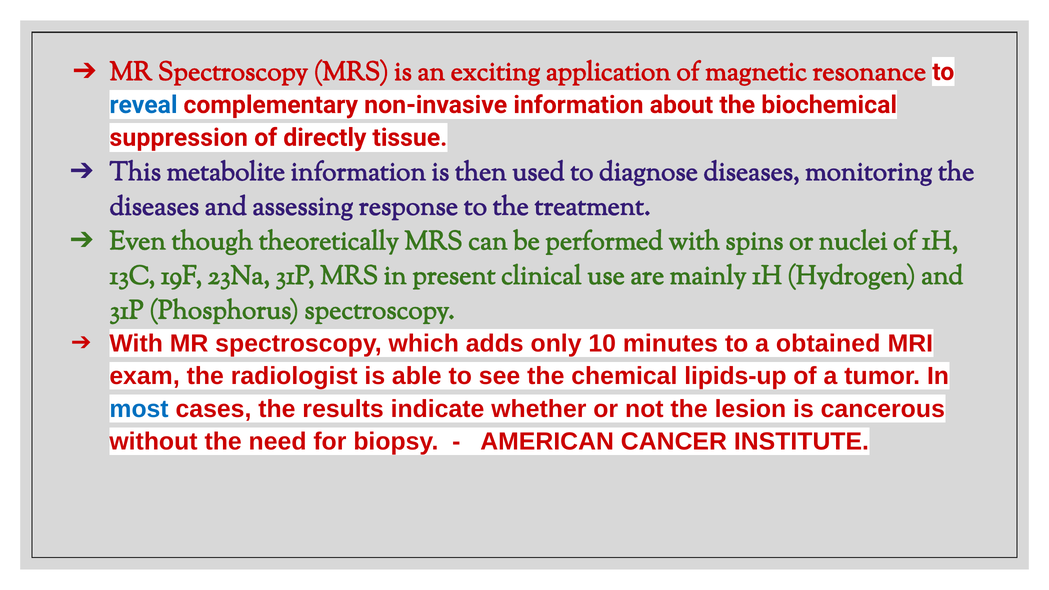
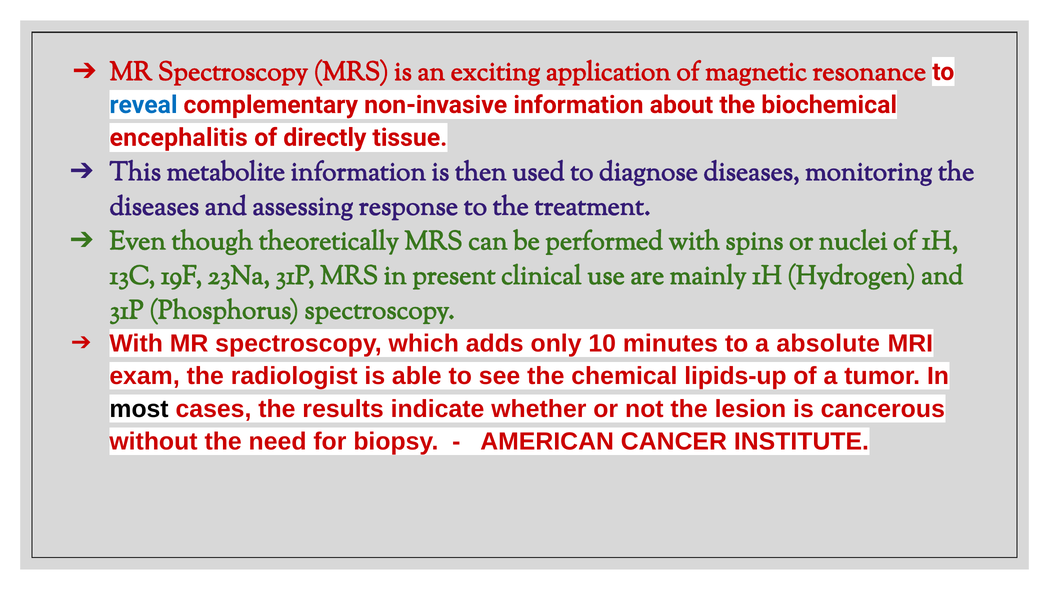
suppression: suppression -> encephalitis (179, 138)
obtained: obtained -> absolute (828, 343)
most colour: blue -> black (139, 409)
